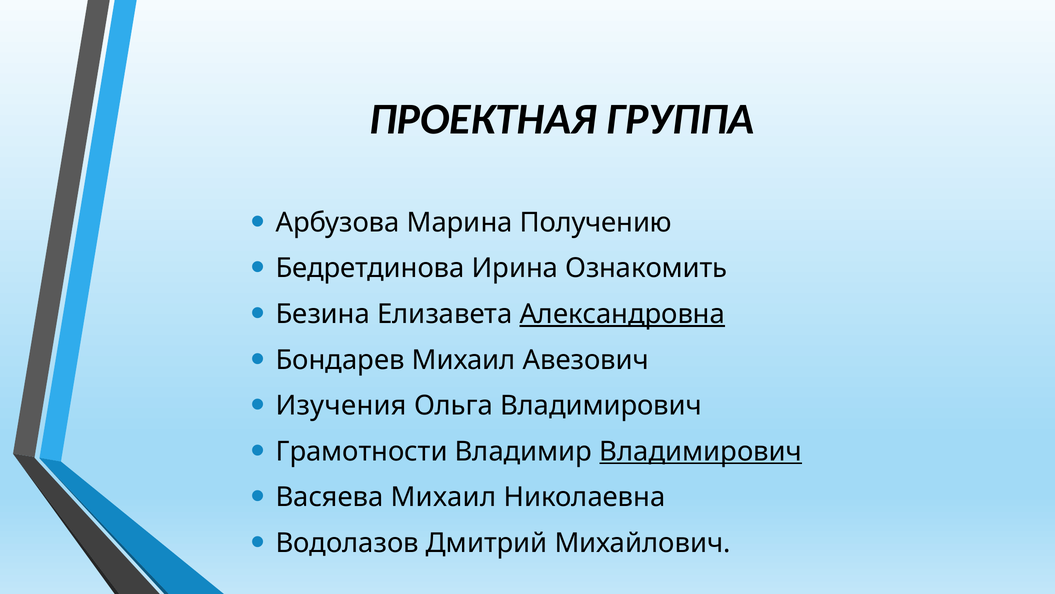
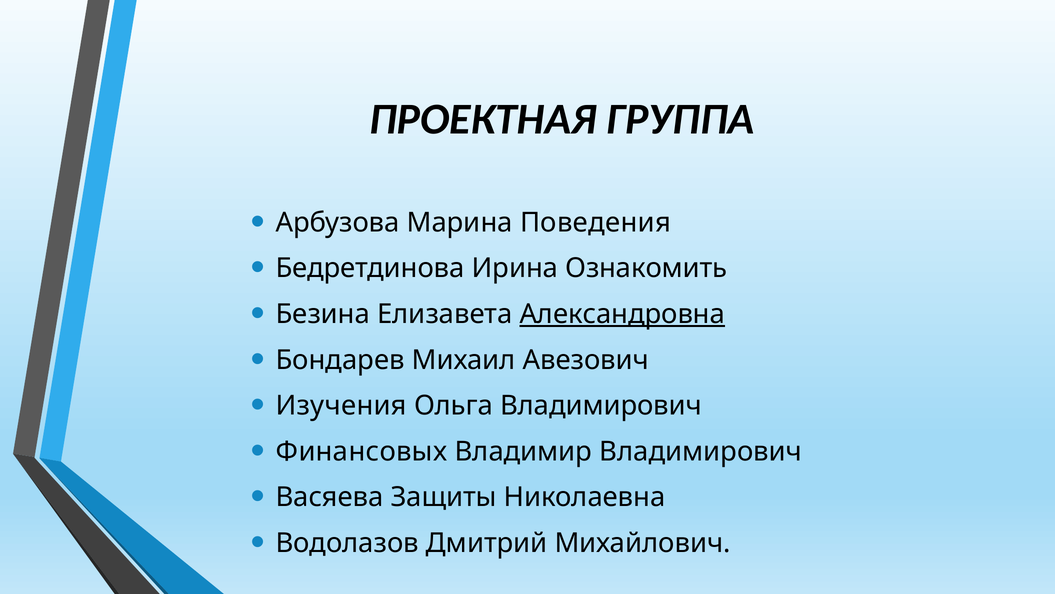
Получению: Получению -> Поведения (596, 222)
Грамотности: Грамотности -> Финансовых (361, 451)
Владимирович underline: present -> none (701, 451)
Васяева Михаил: Михаил -> Защиты (444, 497)
